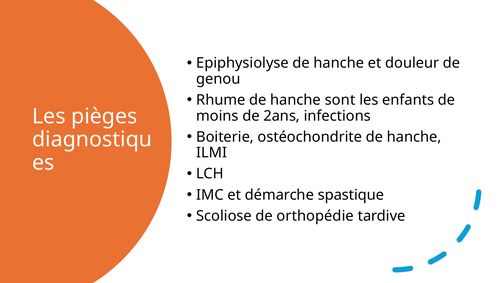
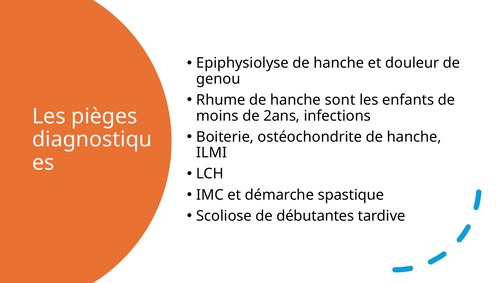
orthopédie: orthopédie -> débutantes (315, 215)
